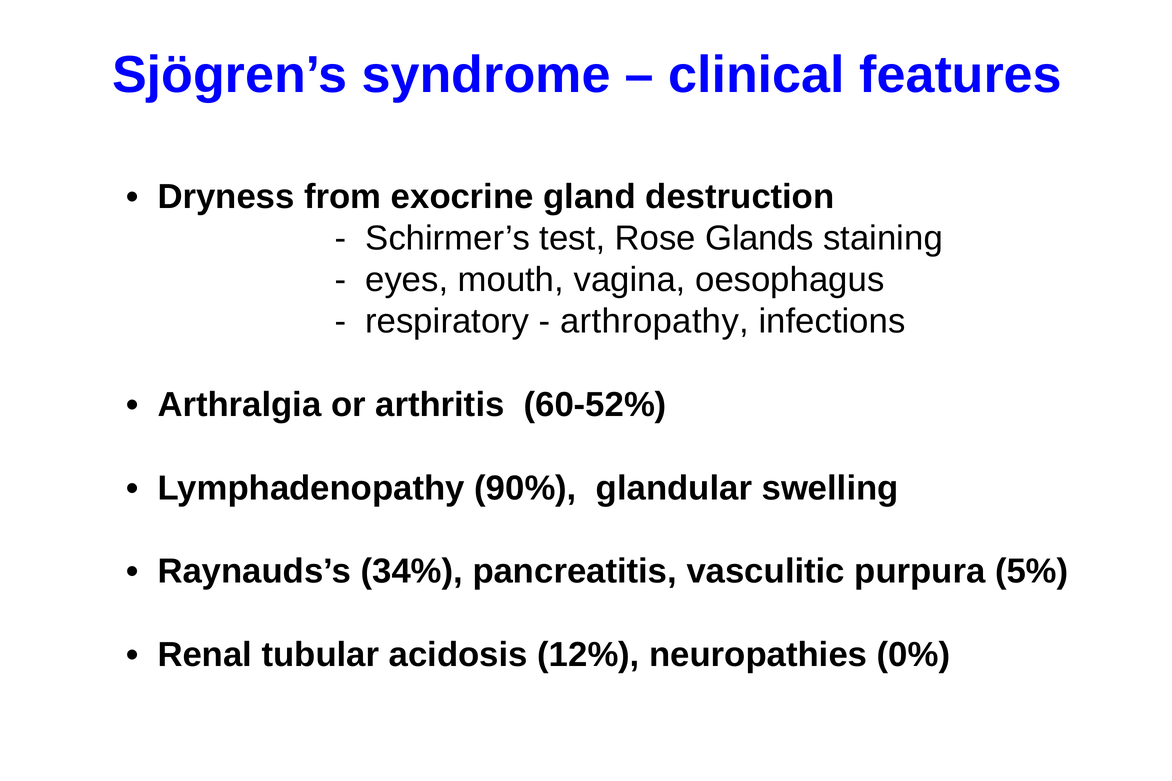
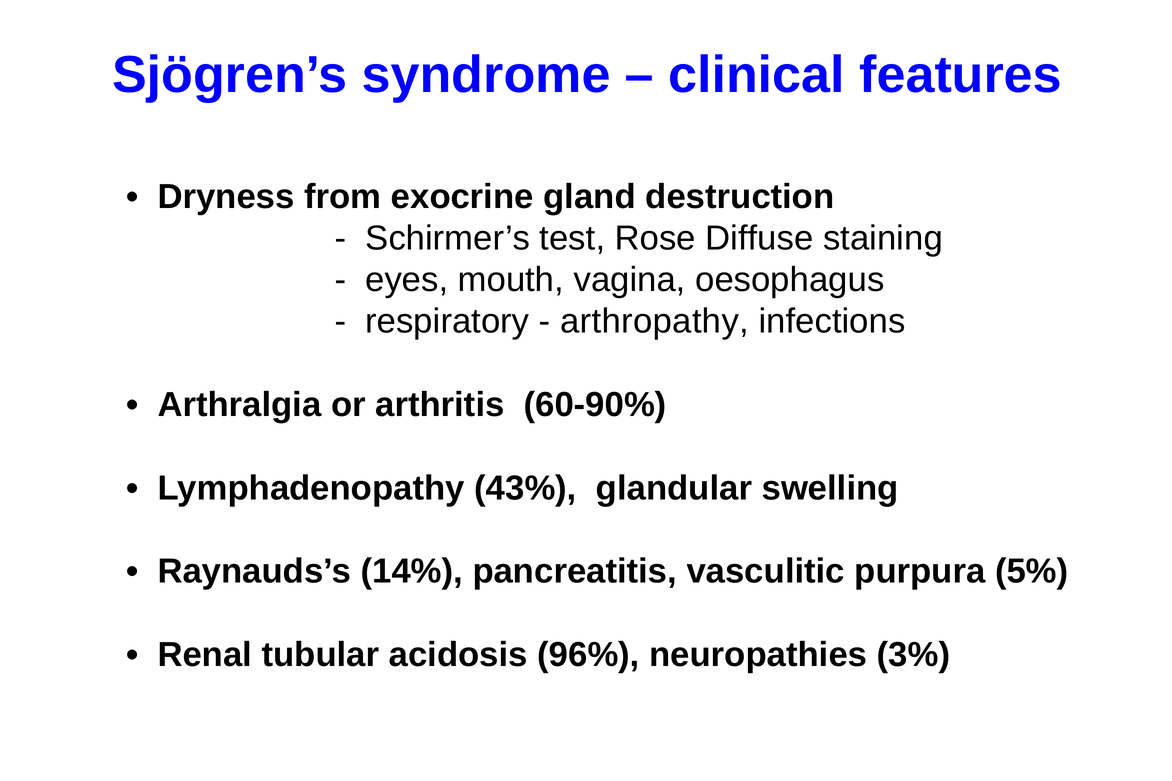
Glands: Glands -> Diffuse (759, 238)
60-52%: 60-52% -> 60-90% (595, 405)
90%: 90% -> 43% (526, 488)
34%: 34% -> 14% (412, 572)
12%: 12% -> 96% (588, 655)
0%: 0% -> 3% (913, 655)
